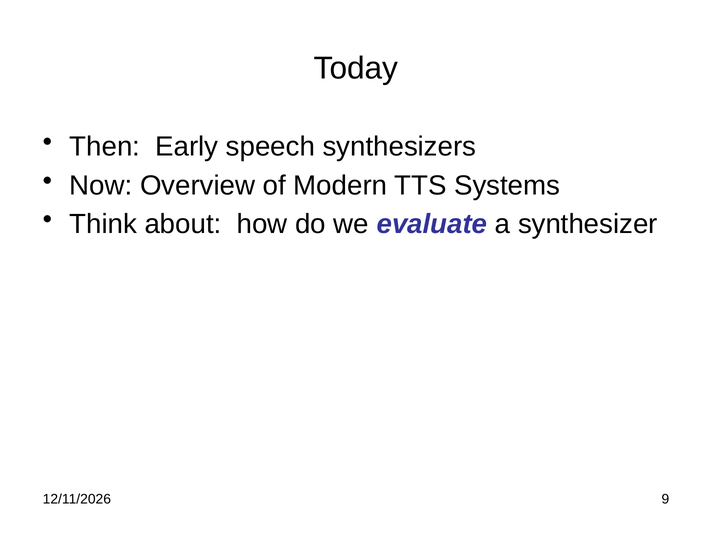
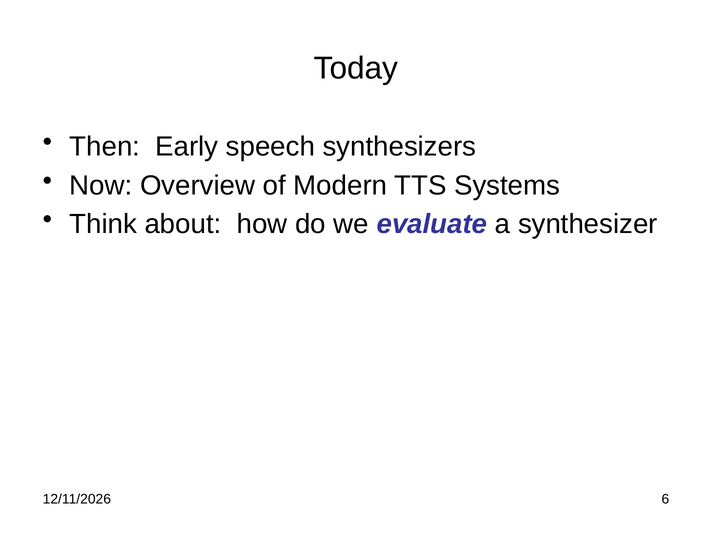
9: 9 -> 6 (665, 499)
